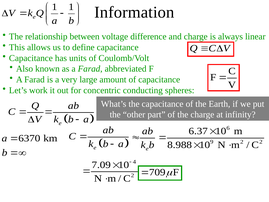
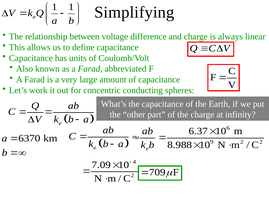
Information: Information -> Simplifying (134, 12)
